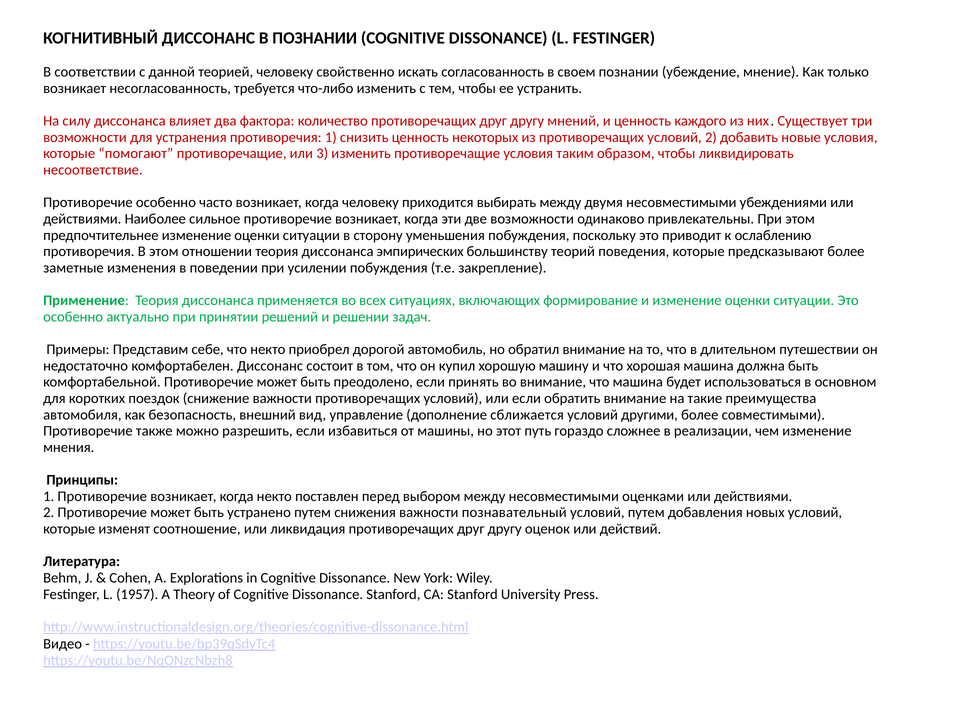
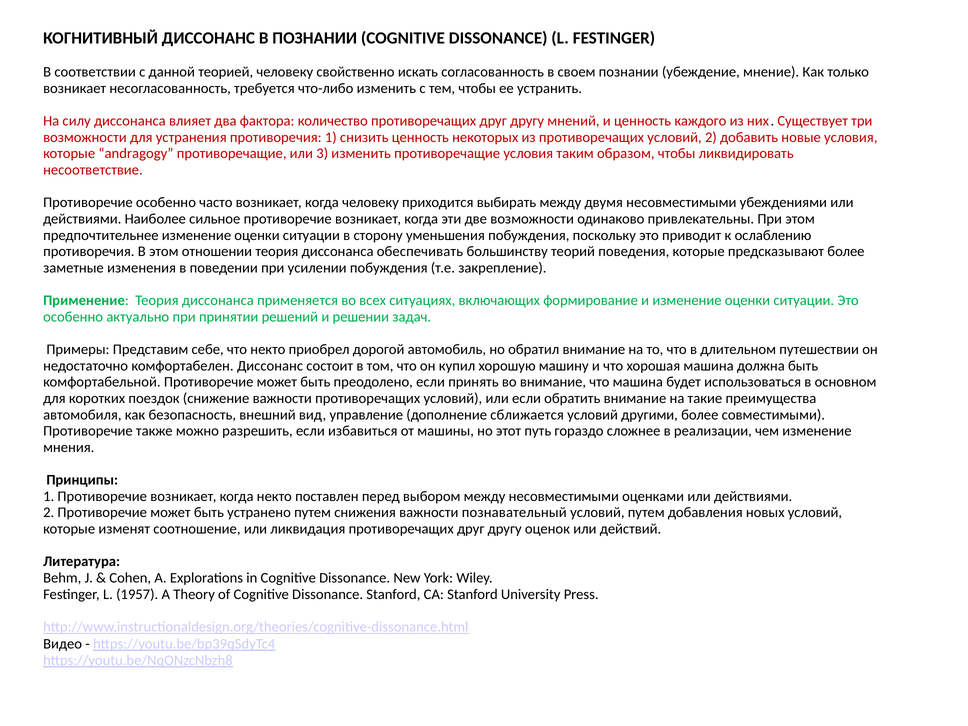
помогают: помогают -> andragogy (136, 154)
эмпирических: эмпирических -> обеспечивать (420, 252)
